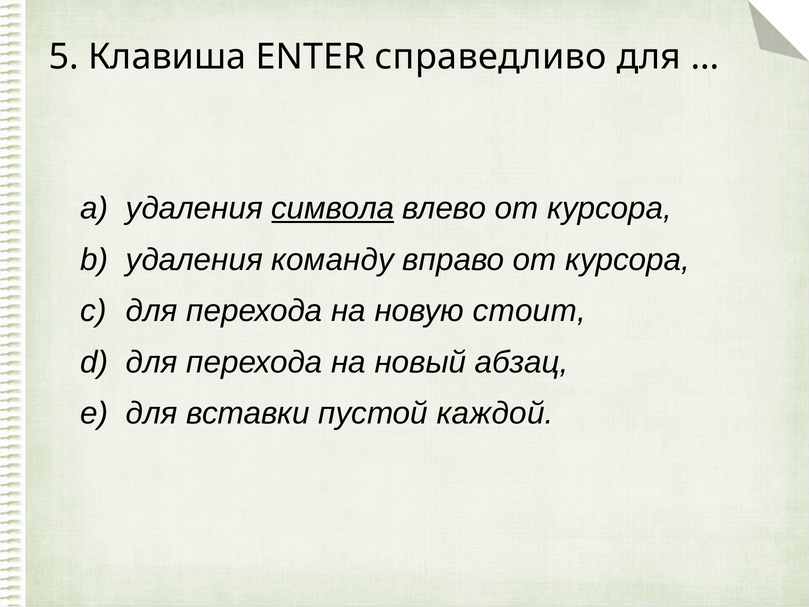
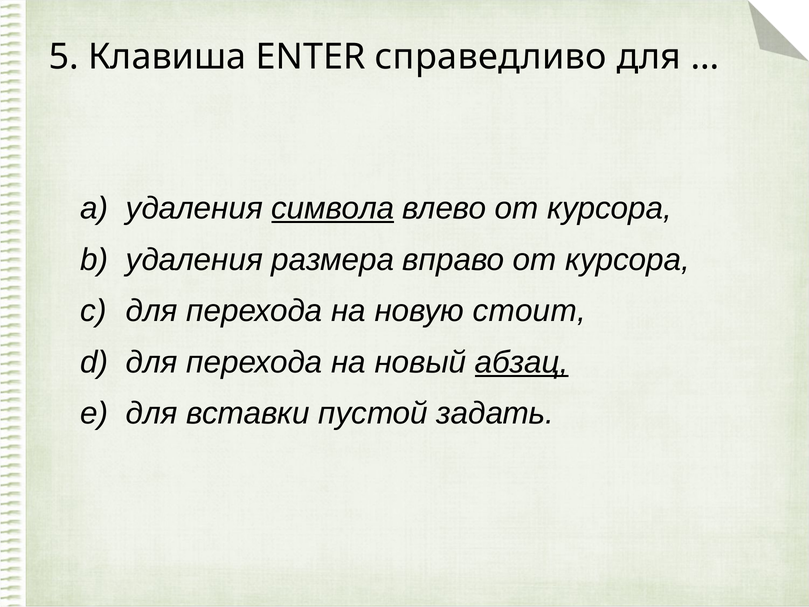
команду: команду -> размера (333, 260)
абзац underline: none -> present (522, 362)
каждой: каждой -> задать (495, 413)
